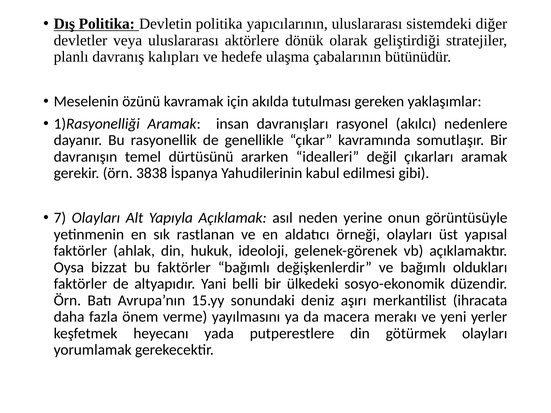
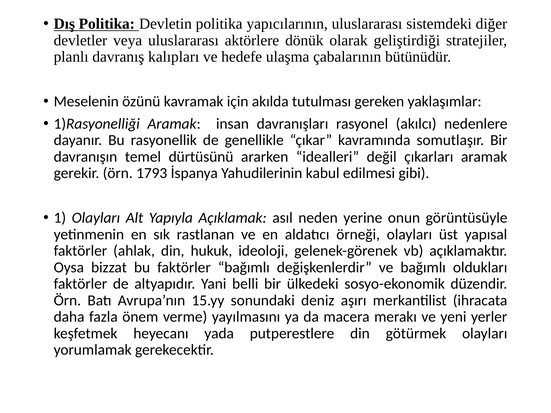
3838: 3838 -> 1793 (152, 173)
7: 7 -> 1 (60, 218)
